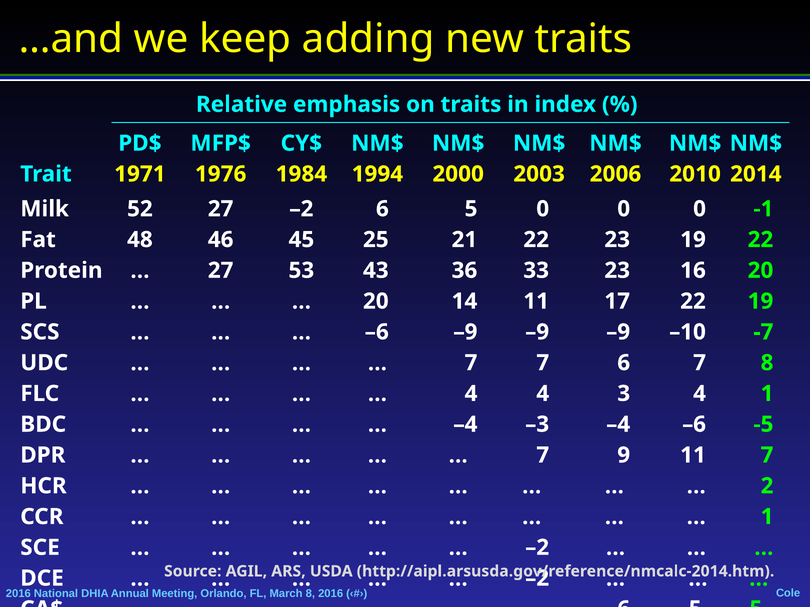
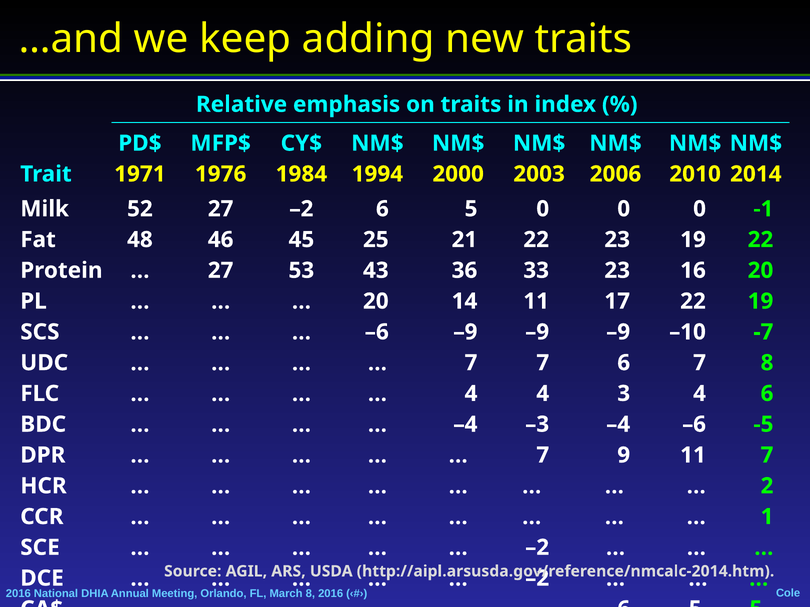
4 1: 1 -> 6 (767, 394)
